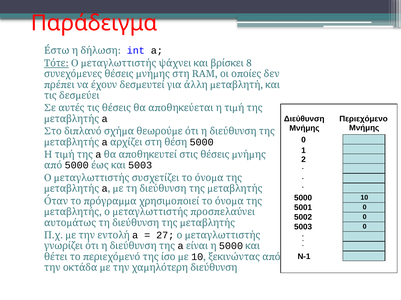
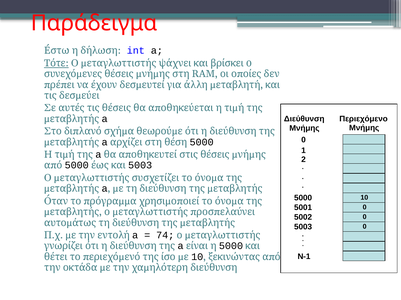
8: 8 -> 0 (249, 63)
27: 27 -> 74 (165, 236)
